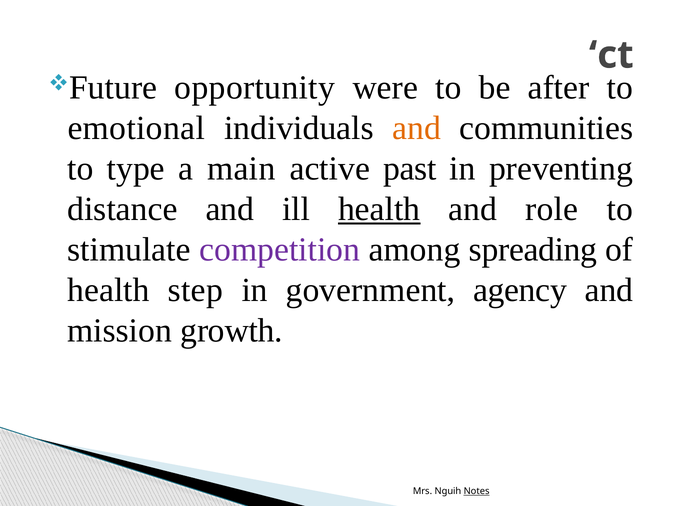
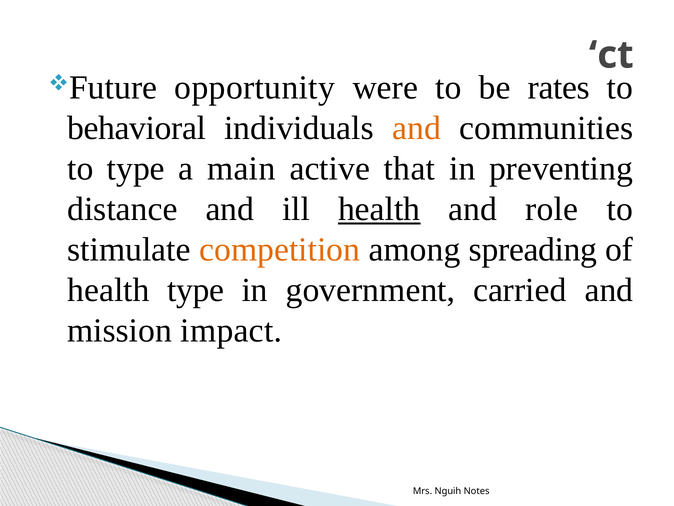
after: after -> rates (559, 88)
emotional: emotional -> behavioral (137, 128)
past: past -> that (409, 169)
competition colour: purple -> orange (280, 249)
health step: step -> type (196, 290)
agency: agency -> carried (520, 290)
growth: growth -> impact (231, 330)
Notes underline: present -> none (477, 491)
